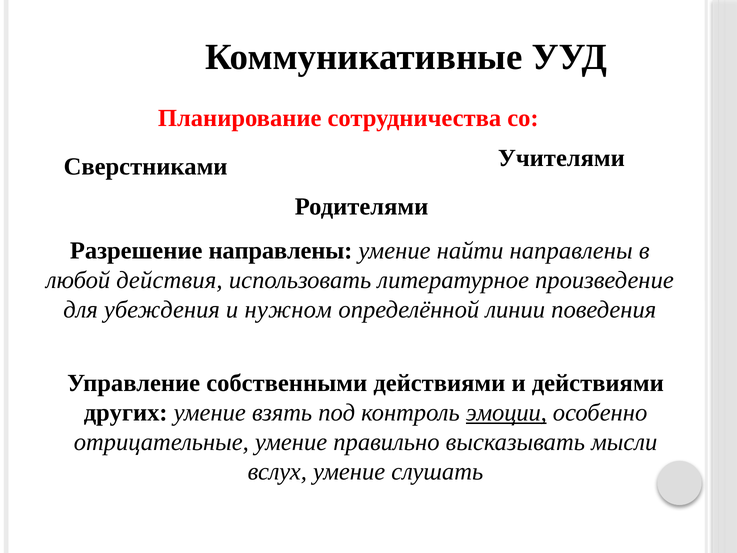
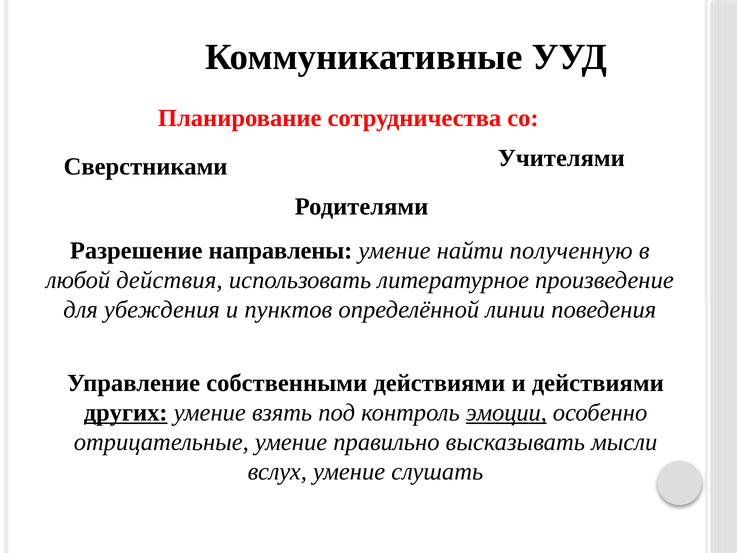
найти направлены: направлены -> полученную (571, 250)
нужном: нужном -> пунктов (288, 309)
других underline: none -> present (126, 412)
